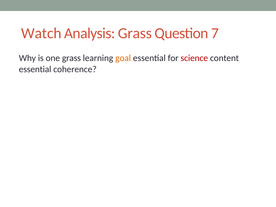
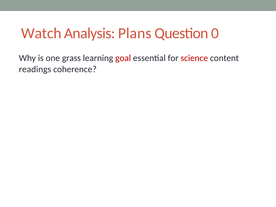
Analysis Grass: Grass -> Plans (135, 33)
7: 7 -> 0 (215, 33)
goal colour: orange -> red (123, 58)
essential: essential -> readings (35, 69)
